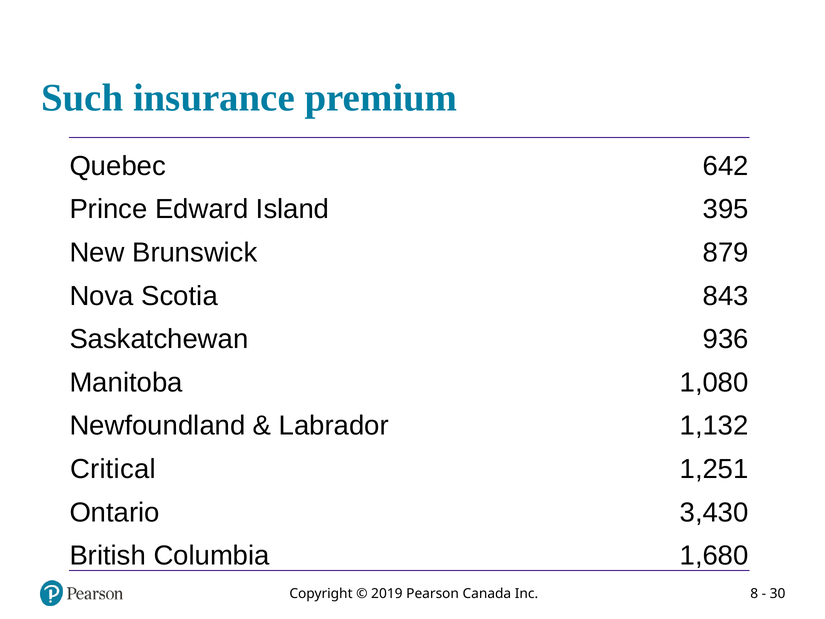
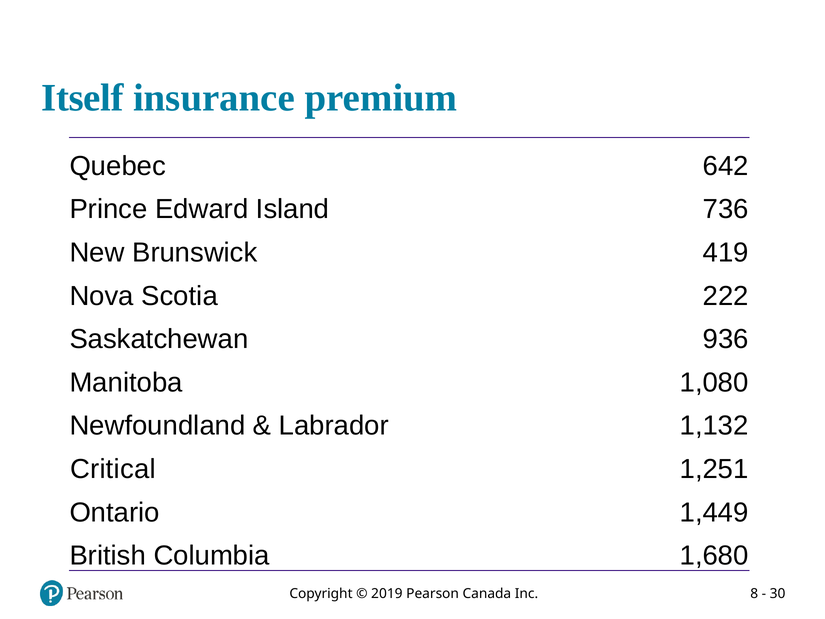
Such: Such -> Itself (82, 98)
395: 395 -> 736 (726, 209)
879: 879 -> 419 (726, 253)
843: 843 -> 222 (726, 296)
3,430: 3,430 -> 1,449 (714, 512)
